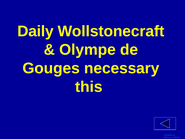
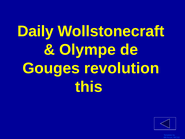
necessary: necessary -> revolution (122, 68)
